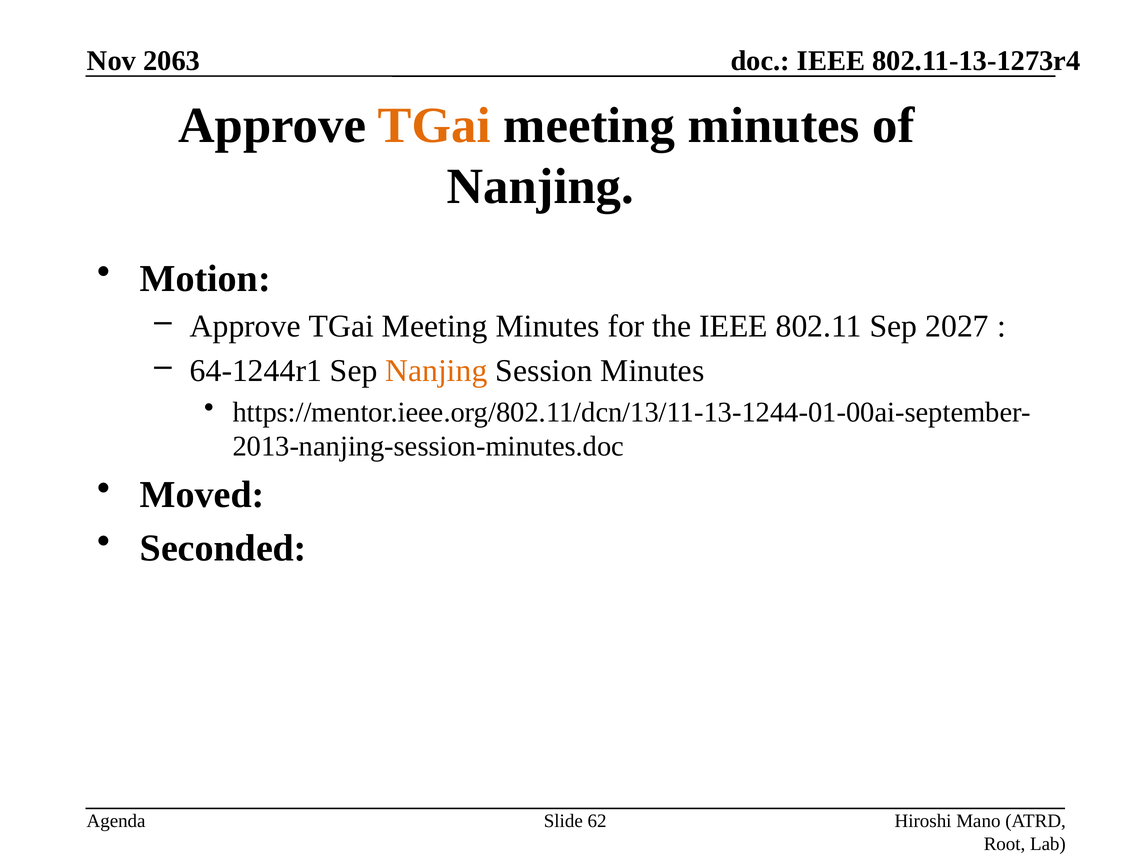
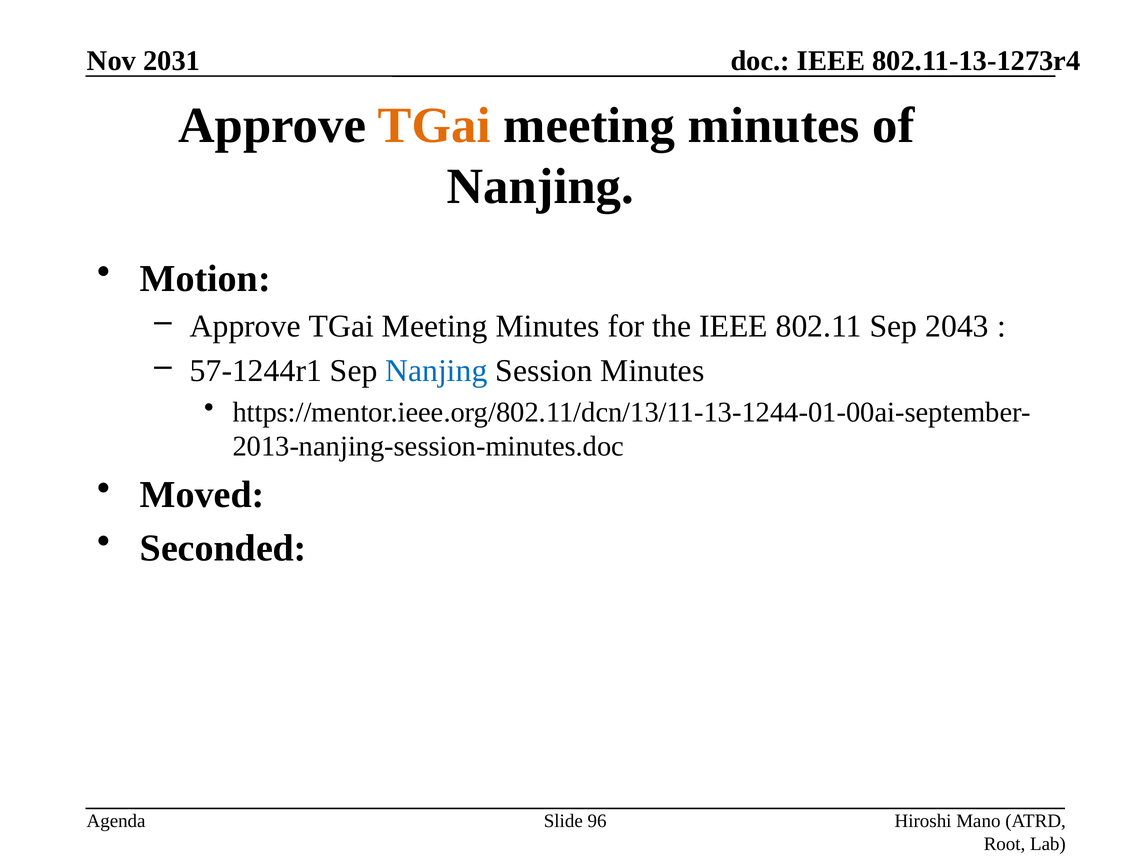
2063: 2063 -> 2031 (172, 61)
2027: 2027 -> 2043 (957, 326)
64-1244r1: 64-1244r1 -> 57-1244r1 (256, 371)
Nanjing colour: orange -> blue (436, 371)
62: 62 -> 96 (597, 821)
